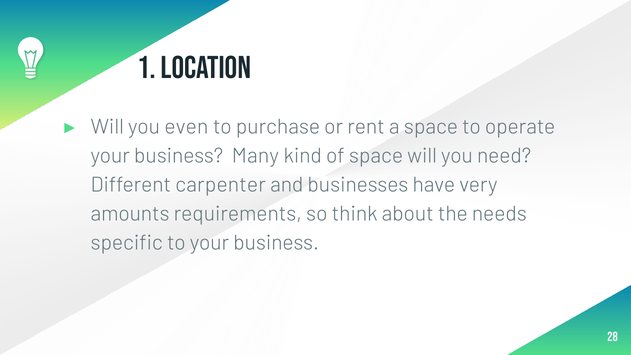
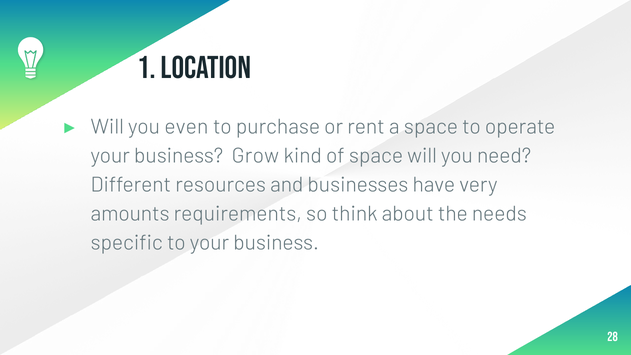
Many: Many -> Grow (255, 156)
carpenter: carpenter -> resources (221, 185)
